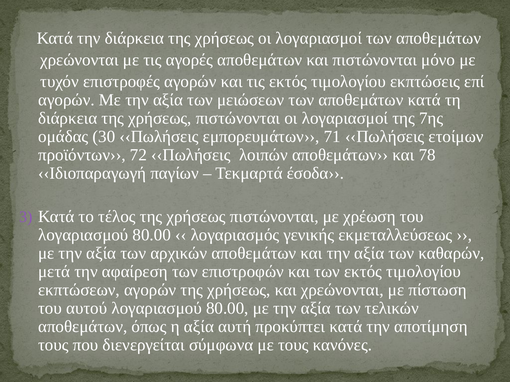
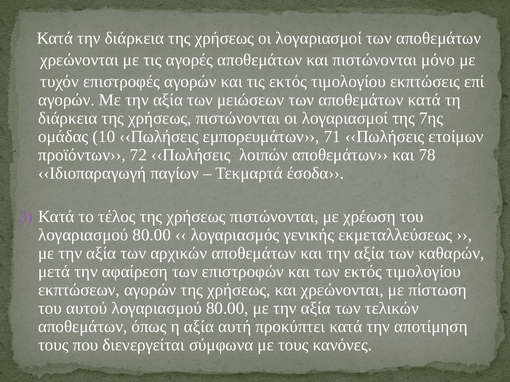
30: 30 -> 10 (104, 137)
